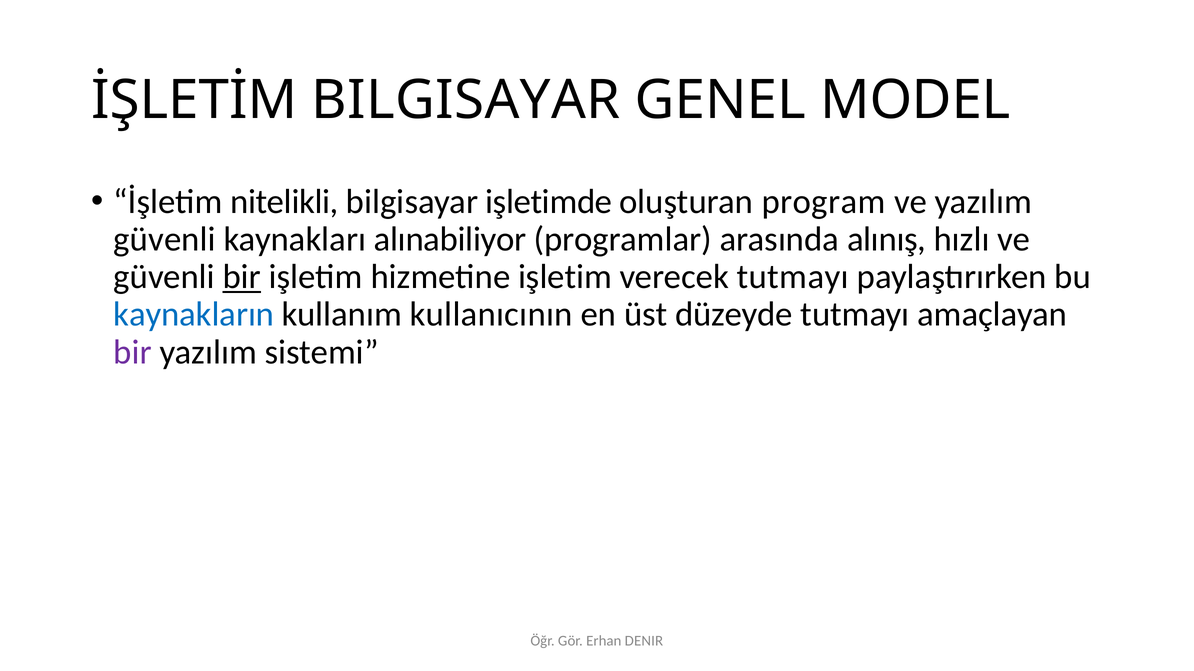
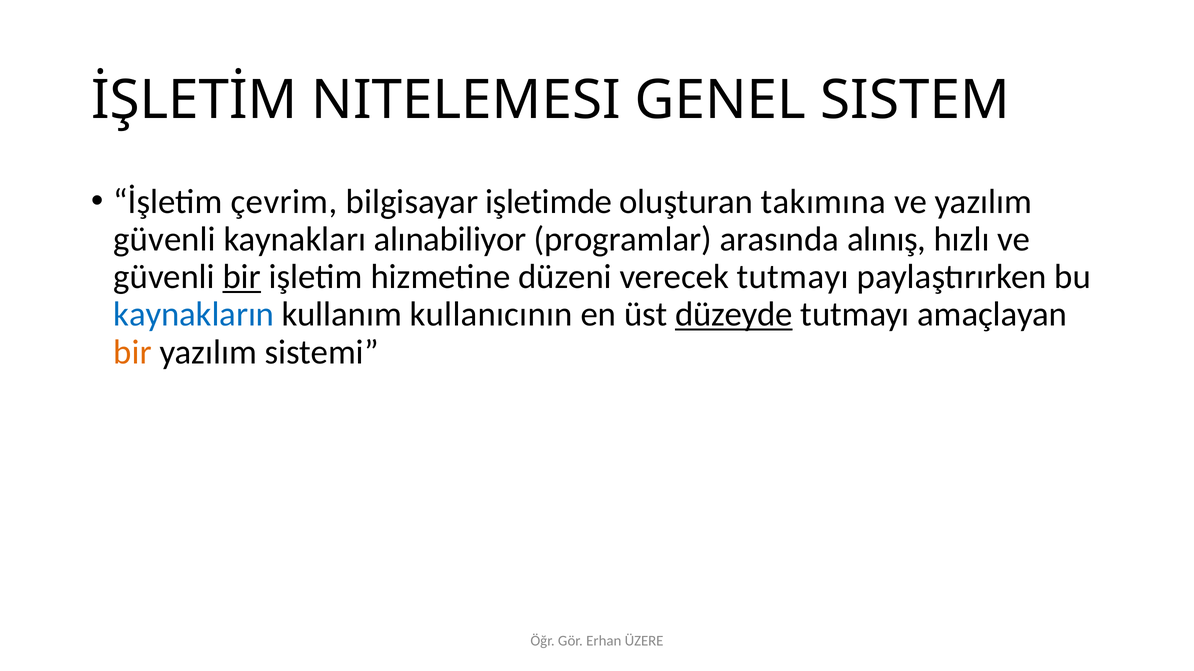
İŞLETİM BILGISAYAR: BILGISAYAR -> NITELEMESI (466, 100)
MODEL: MODEL -> SISTEM (915, 100)
nitelikli: nitelikli -> çevrim (284, 202)
program: program -> takımına (823, 202)
hizmetine işletim: işletim -> düzeni (565, 277)
düzeyde underline: none -> present (734, 315)
bir colour: purple -> orange (133, 352)
DENIR: DENIR -> ÜZERE (644, 641)
